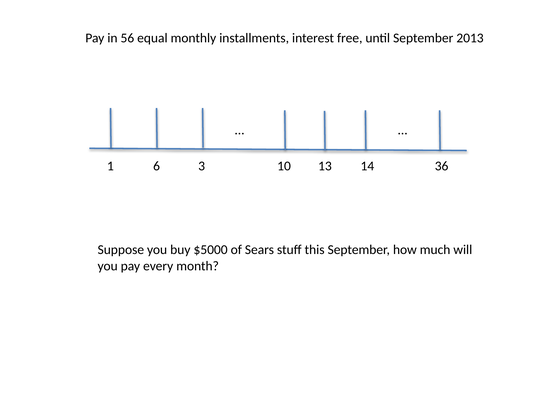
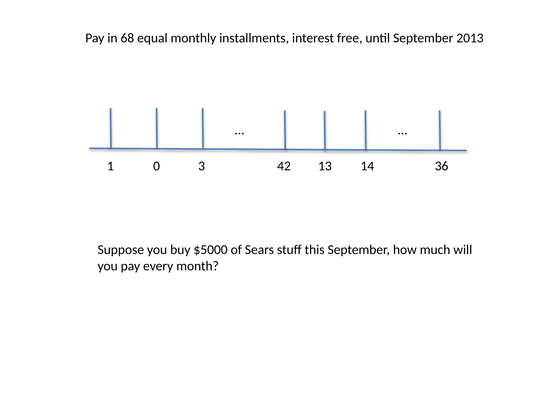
56: 56 -> 68 (127, 38)
6: 6 -> 0 (157, 166)
10: 10 -> 42 (284, 166)
